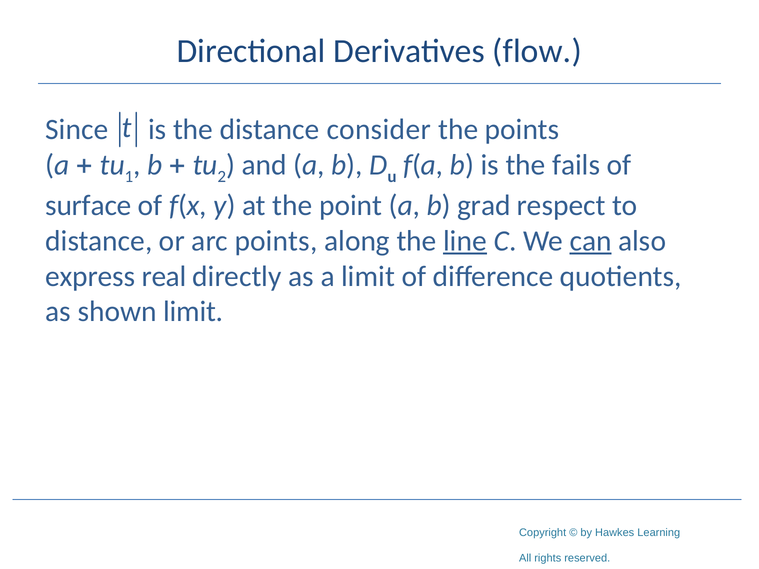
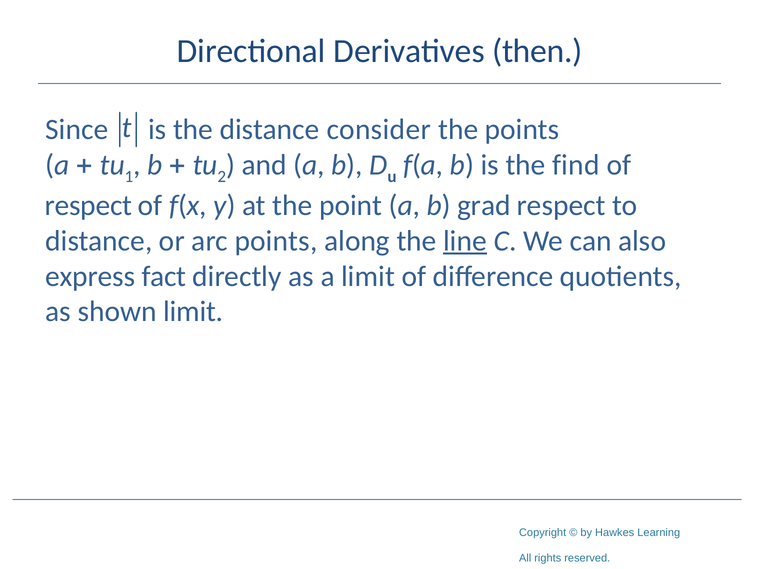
flow: flow -> then (537, 51)
fails: fails -> find (576, 165)
surface: surface -> respect (88, 206)
can underline: present -> none (591, 241)
real: real -> fact (164, 276)
